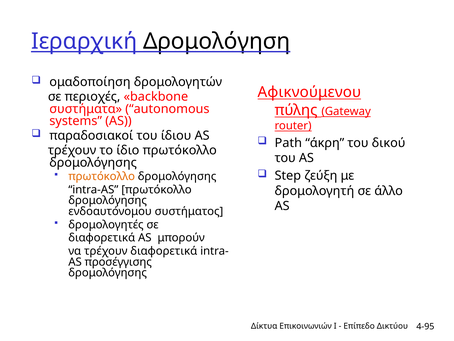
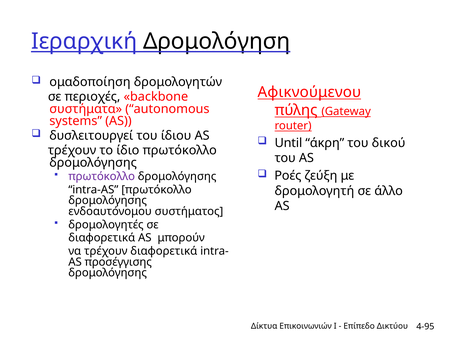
παραδοσιακοί: παραδοσιακοί -> δυσλειτουργεί (91, 136)
Path: Path -> Until (288, 143)
Step: Step -> Ροές (288, 175)
πρωτόκολλο colour: orange -> purple (102, 176)
